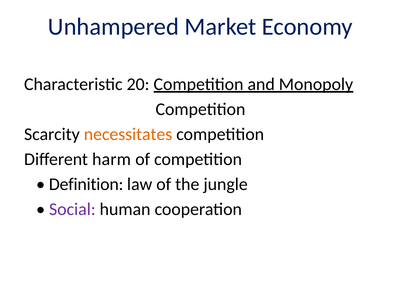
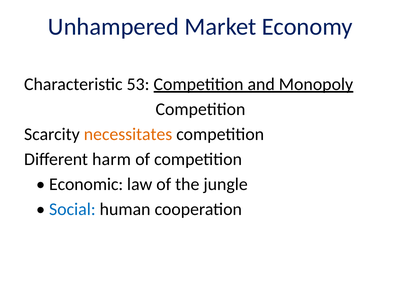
20: 20 -> 53 (138, 84)
Definition: Definition -> Economic (86, 184)
Social colour: purple -> blue (72, 209)
